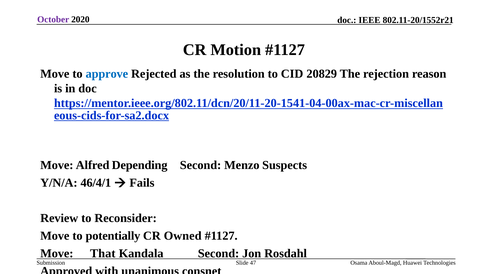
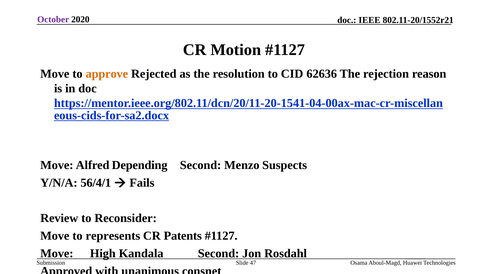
approve colour: blue -> orange (107, 74)
20829: 20829 -> 62636 (322, 74)
46/4/1: 46/4/1 -> 56/4/1 (96, 183)
potentially: potentially -> represents (113, 236)
Owned: Owned -> Patents (183, 236)
That: That -> High (103, 254)
